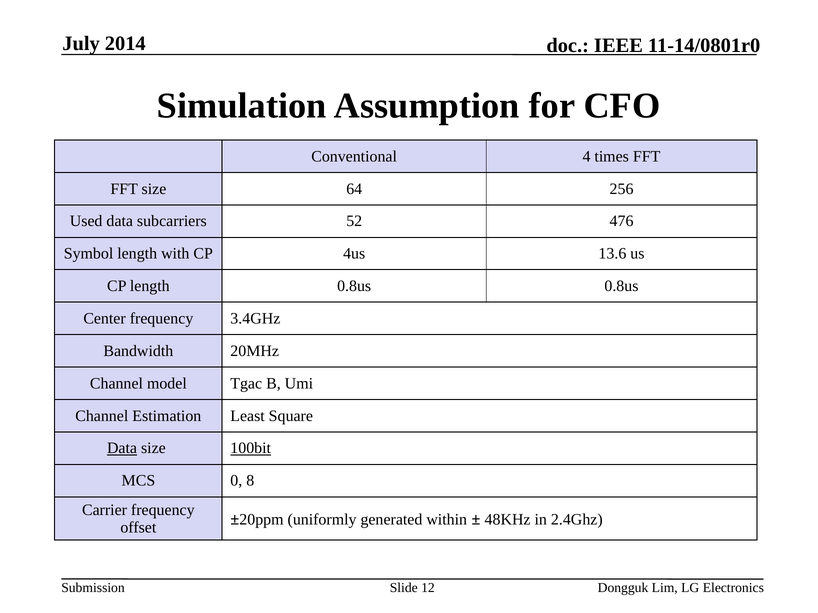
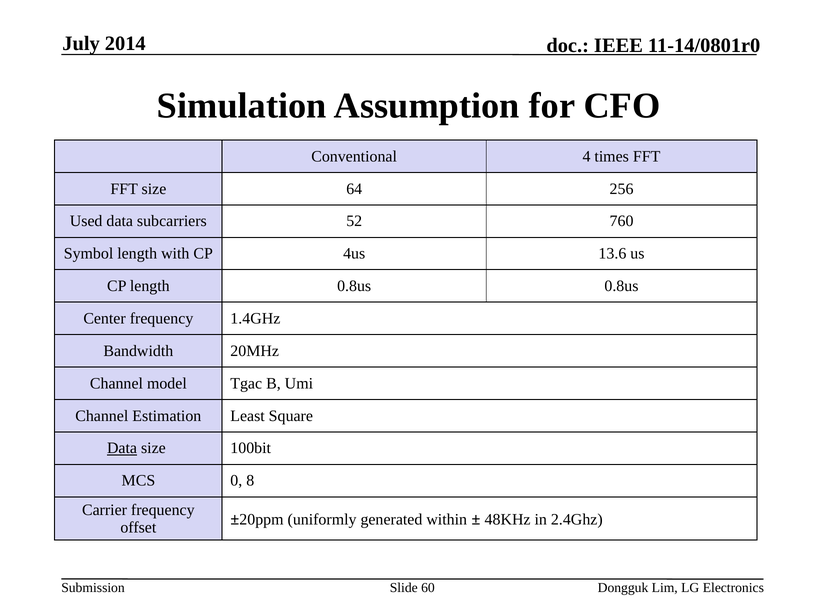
476: 476 -> 760 (622, 221)
3.4GHz: 3.4GHz -> 1.4GHz (255, 319)
100bit underline: present -> none (251, 449)
12: 12 -> 60 (428, 588)
